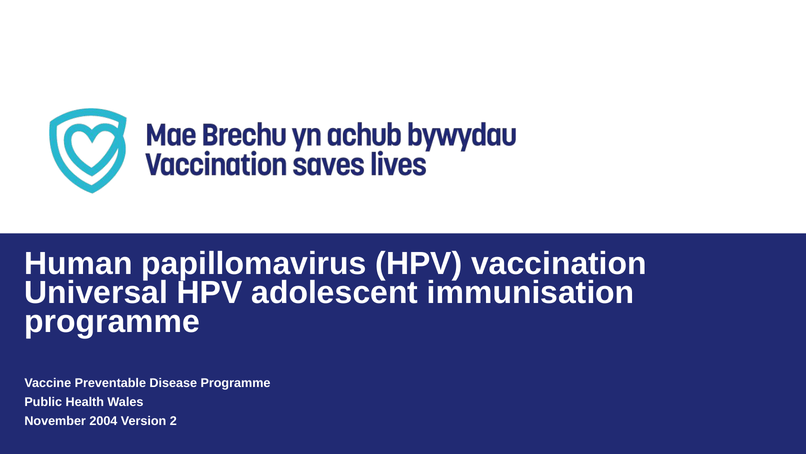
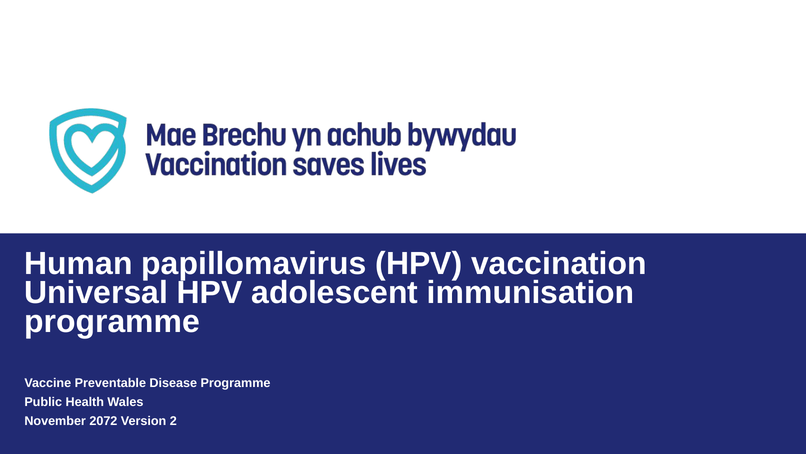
2004: 2004 -> 2072 (103, 420)
